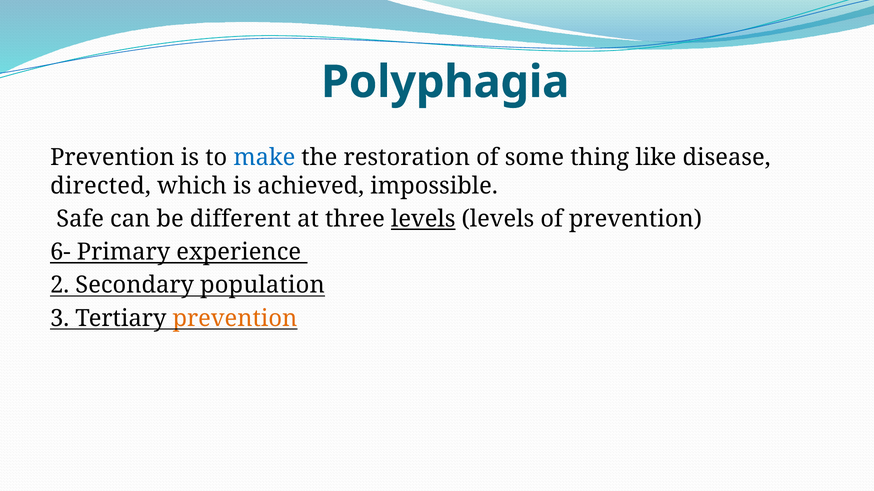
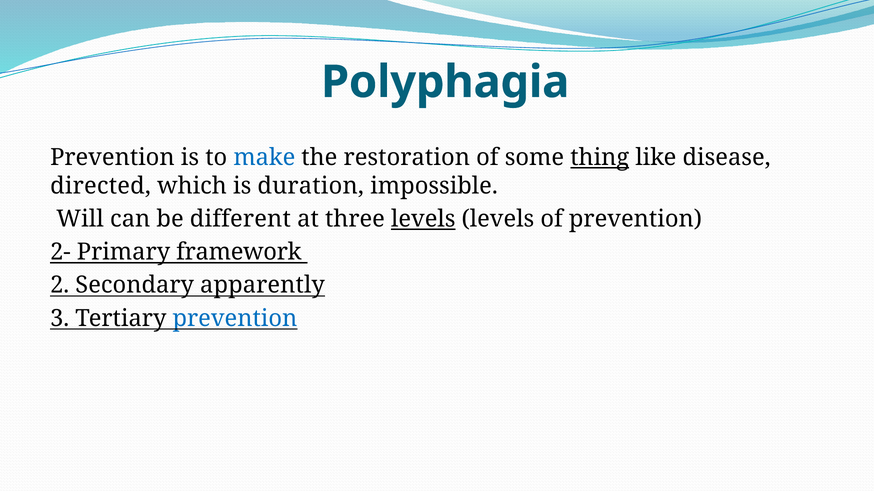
thing underline: none -> present (600, 158)
achieved: achieved -> duration (311, 186)
Safe: Safe -> Will (80, 219)
6-: 6- -> 2- (60, 252)
experience: experience -> framework (239, 252)
population: population -> apparently (262, 286)
prevention colour: orange -> blue (235, 319)
